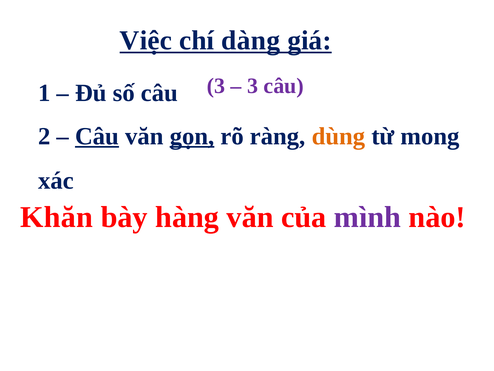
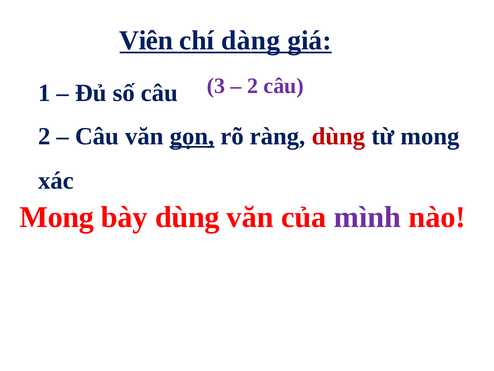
Việc: Việc -> Viên (146, 40)
3: 3 -> 2 (253, 86)
Câu underline: present -> none (97, 136)
dùng colour: orange -> red (338, 136)
Khăn: Khăn -> Mong (57, 217)
bày hàng: hàng -> dùng (187, 217)
